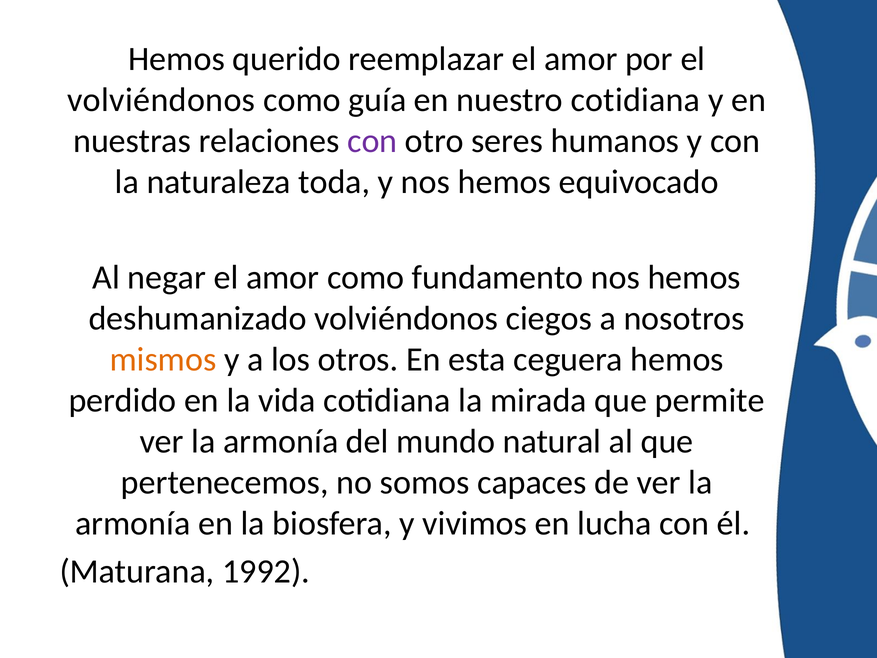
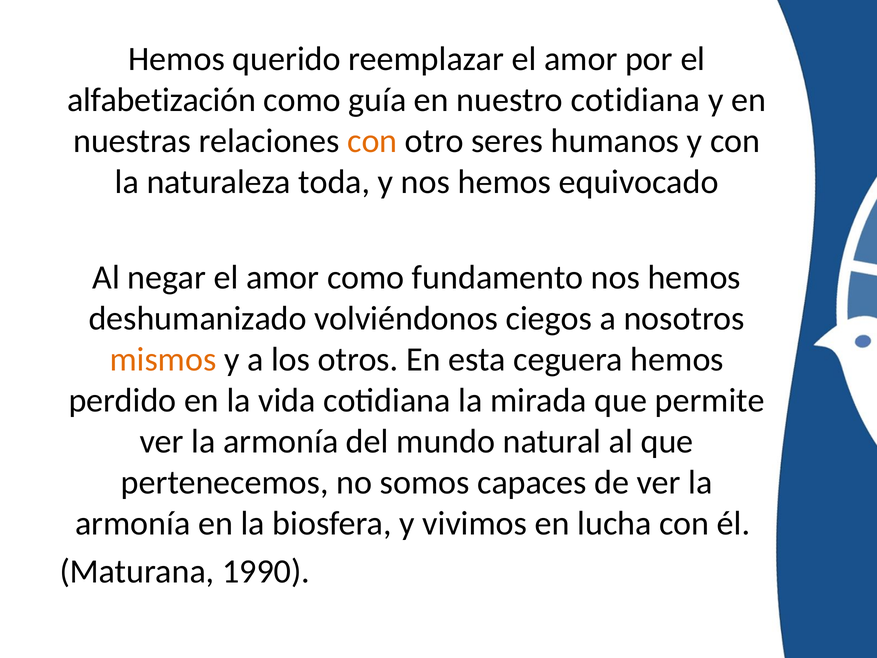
volviéndonos: volviéndonos -> alfabetización (162, 100)
con colour: purple -> orange (372, 141)
1992: 1992 -> 1990 (266, 571)
